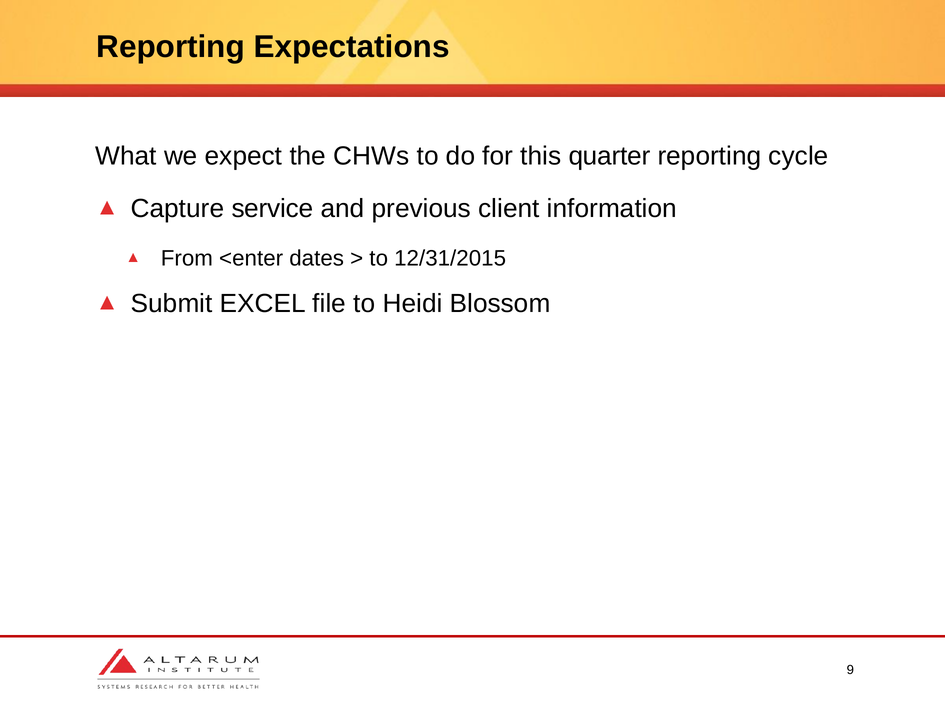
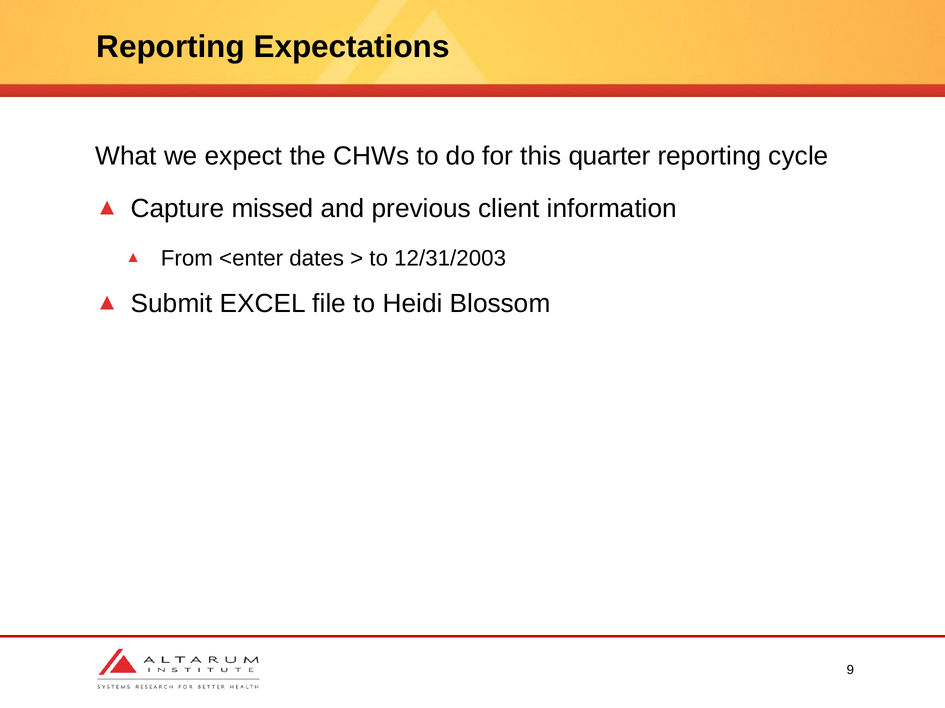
service: service -> missed (273, 209)
12/31/2015: 12/31/2015 -> 12/31/2003 (450, 259)
